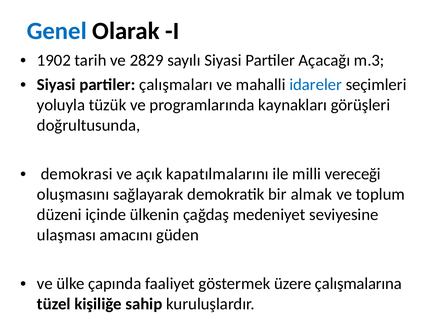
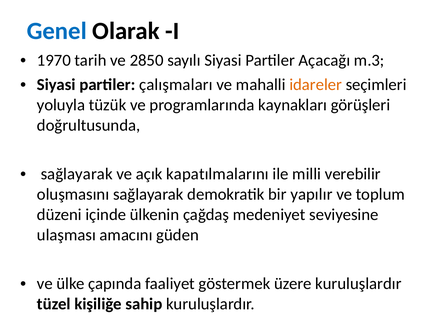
1902: 1902 -> 1970 (54, 60)
2829: 2829 -> 2850 (147, 60)
idareler colour: blue -> orange (316, 85)
demokrasi: demokrasi -> sağlayarak (77, 174)
vereceği: vereceği -> verebilir (353, 174)
almak: almak -> yapılır (311, 195)
üzere çalışmalarına: çalışmalarına -> kuruluşlardır (358, 284)
